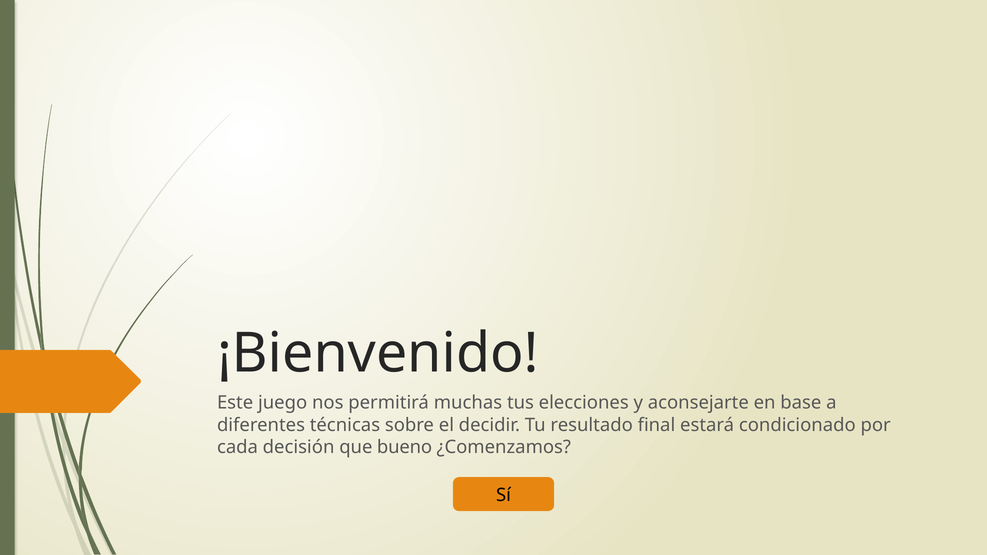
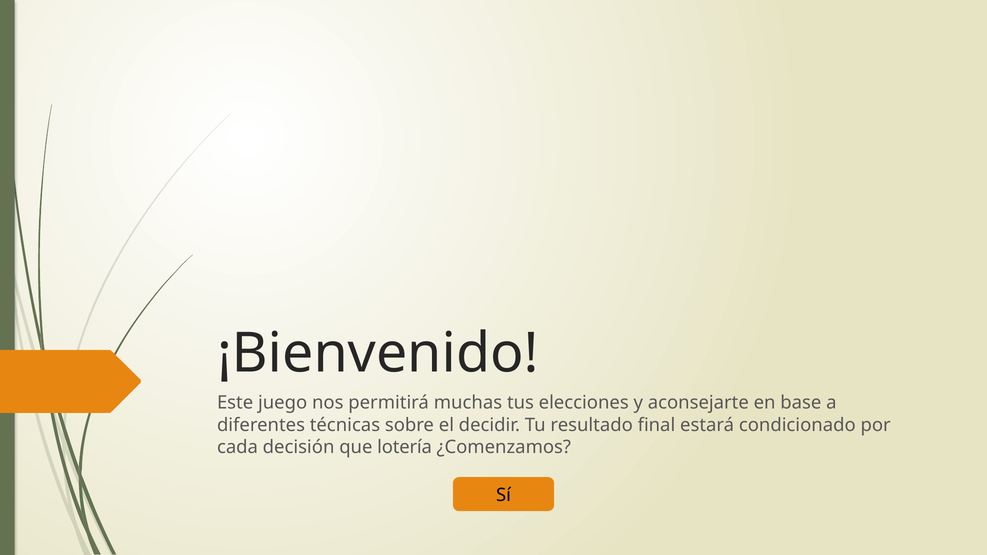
bueno: bueno -> lotería (405, 447)
